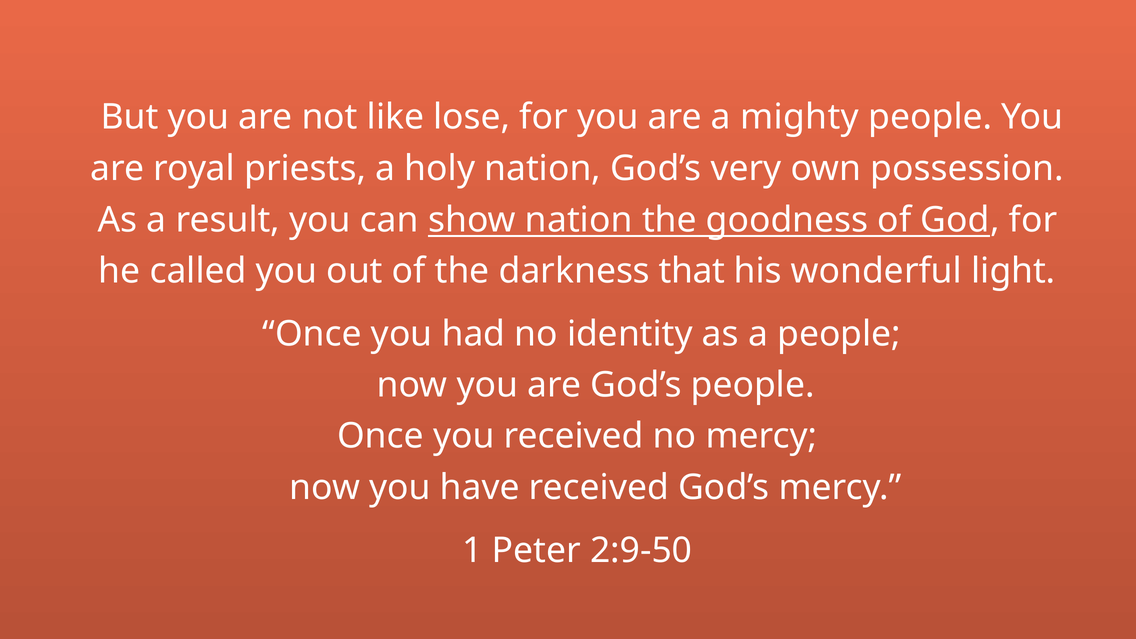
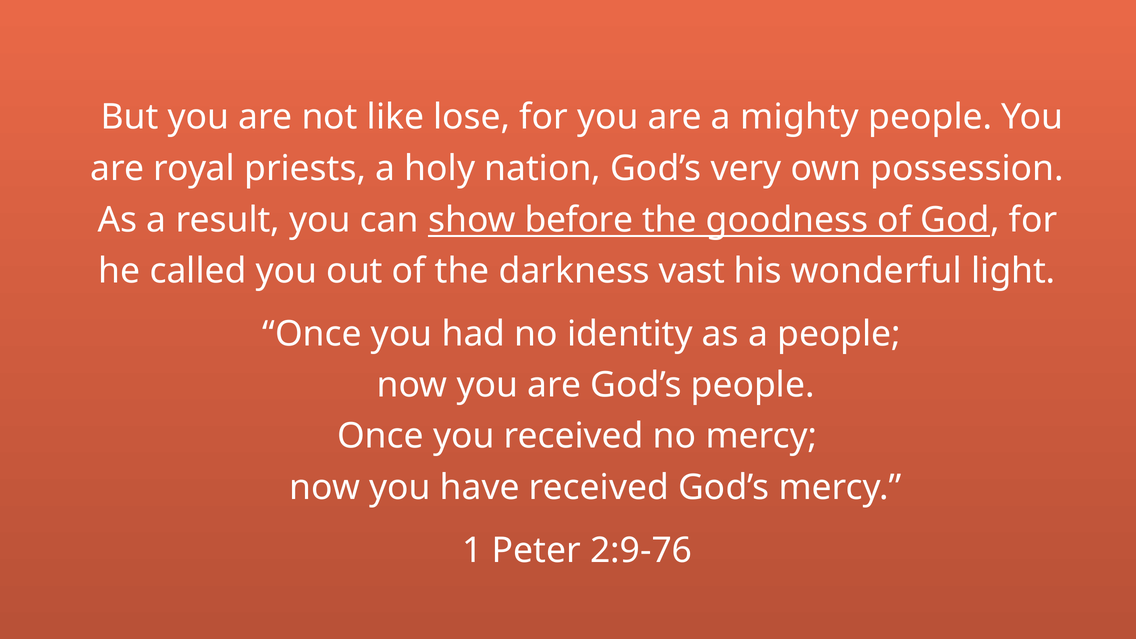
show nation: nation -> before (579, 220)
that: that -> vast (692, 271)
2:9-50: 2:9-50 -> 2:9-76 (641, 550)
